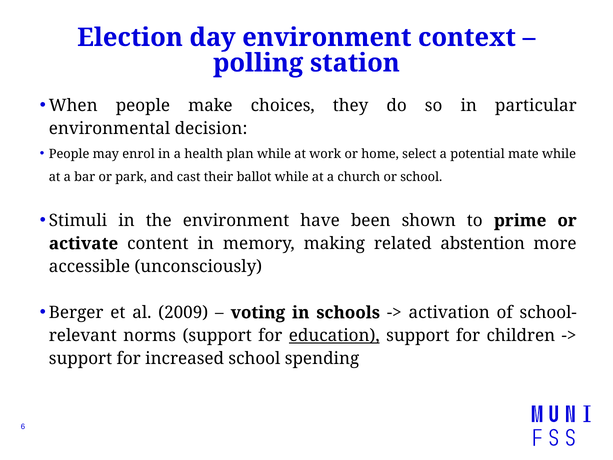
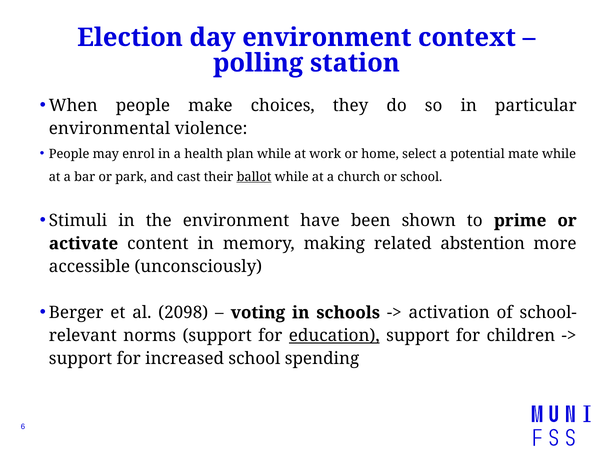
decision: decision -> violence (211, 128)
ballot underline: none -> present (254, 177)
2009: 2009 -> 2098 (183, 312)
